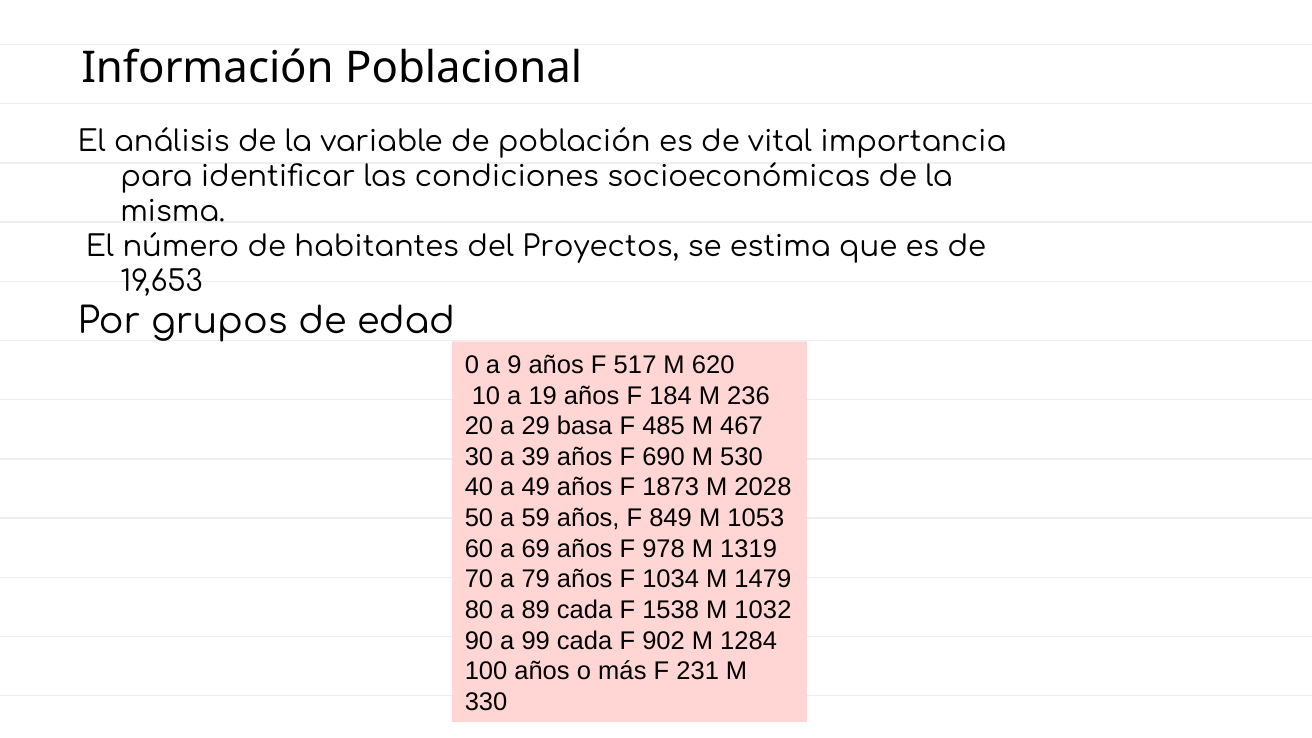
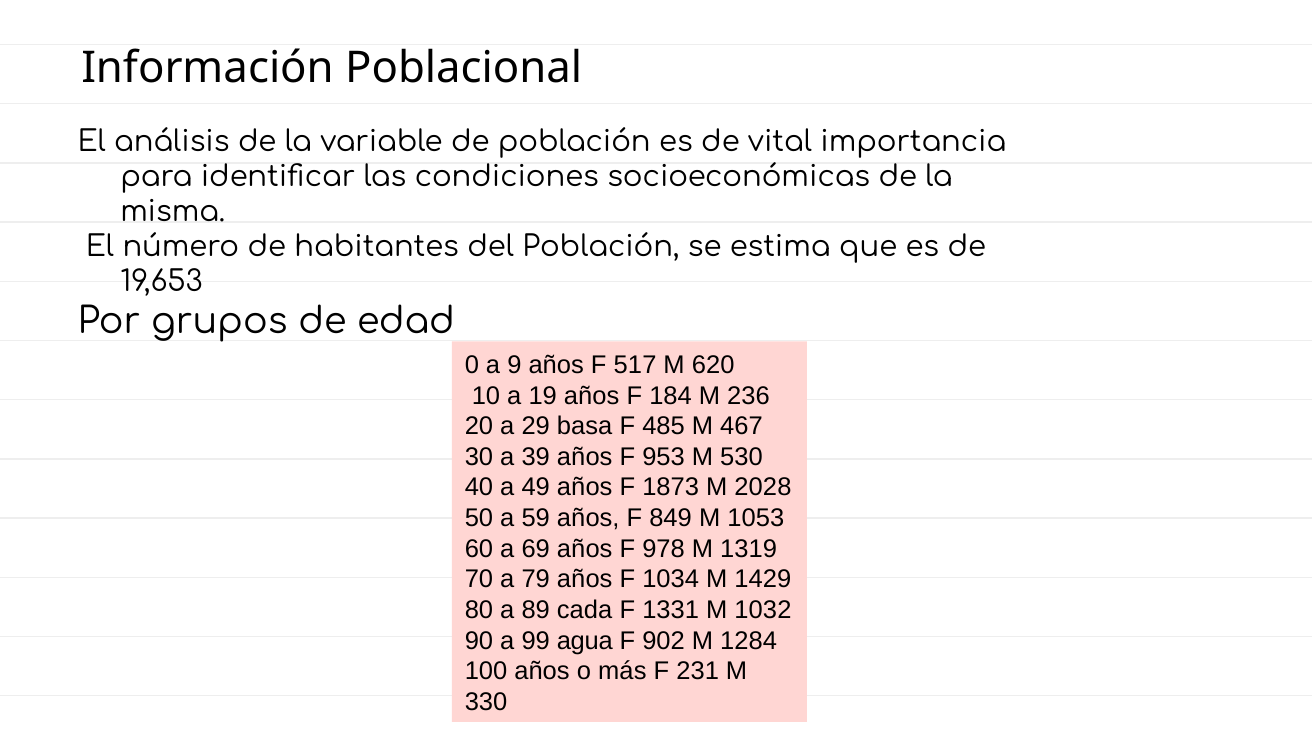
del Proyectos: Proyectos -> Población (601, 246)
690: 690 -> 953 (664, 457)
1479: 1479 -> 1429 (763, 579)
1538: 1538 -> 1331 (671, 610)
99 cada: cada -> agua (585, 641)
